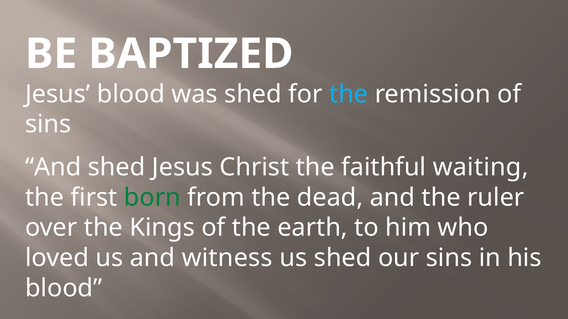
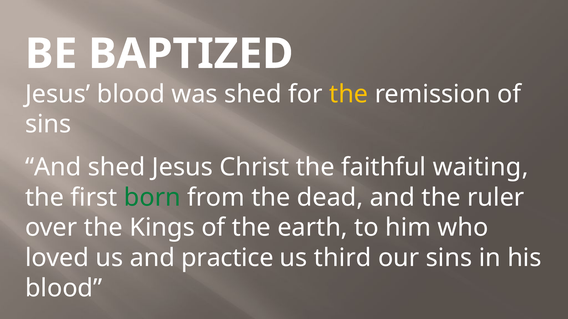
the colour: light blue -> yellow (349, 94)
witness: witness -> practice (227, 258)
us shed: shed -> third (343, 258)
